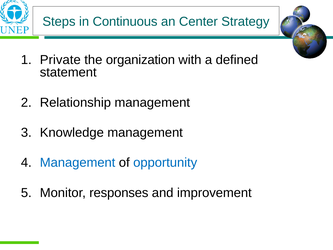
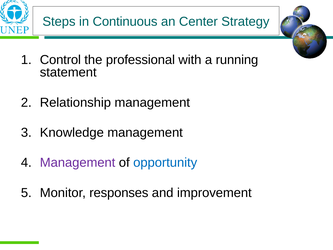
Private: Private -> Control (60, 60)
organization: organization -> professional (140, 60)
defined: defined -> running (237, 60)
Management colour: blue -> purple (78, 163)
